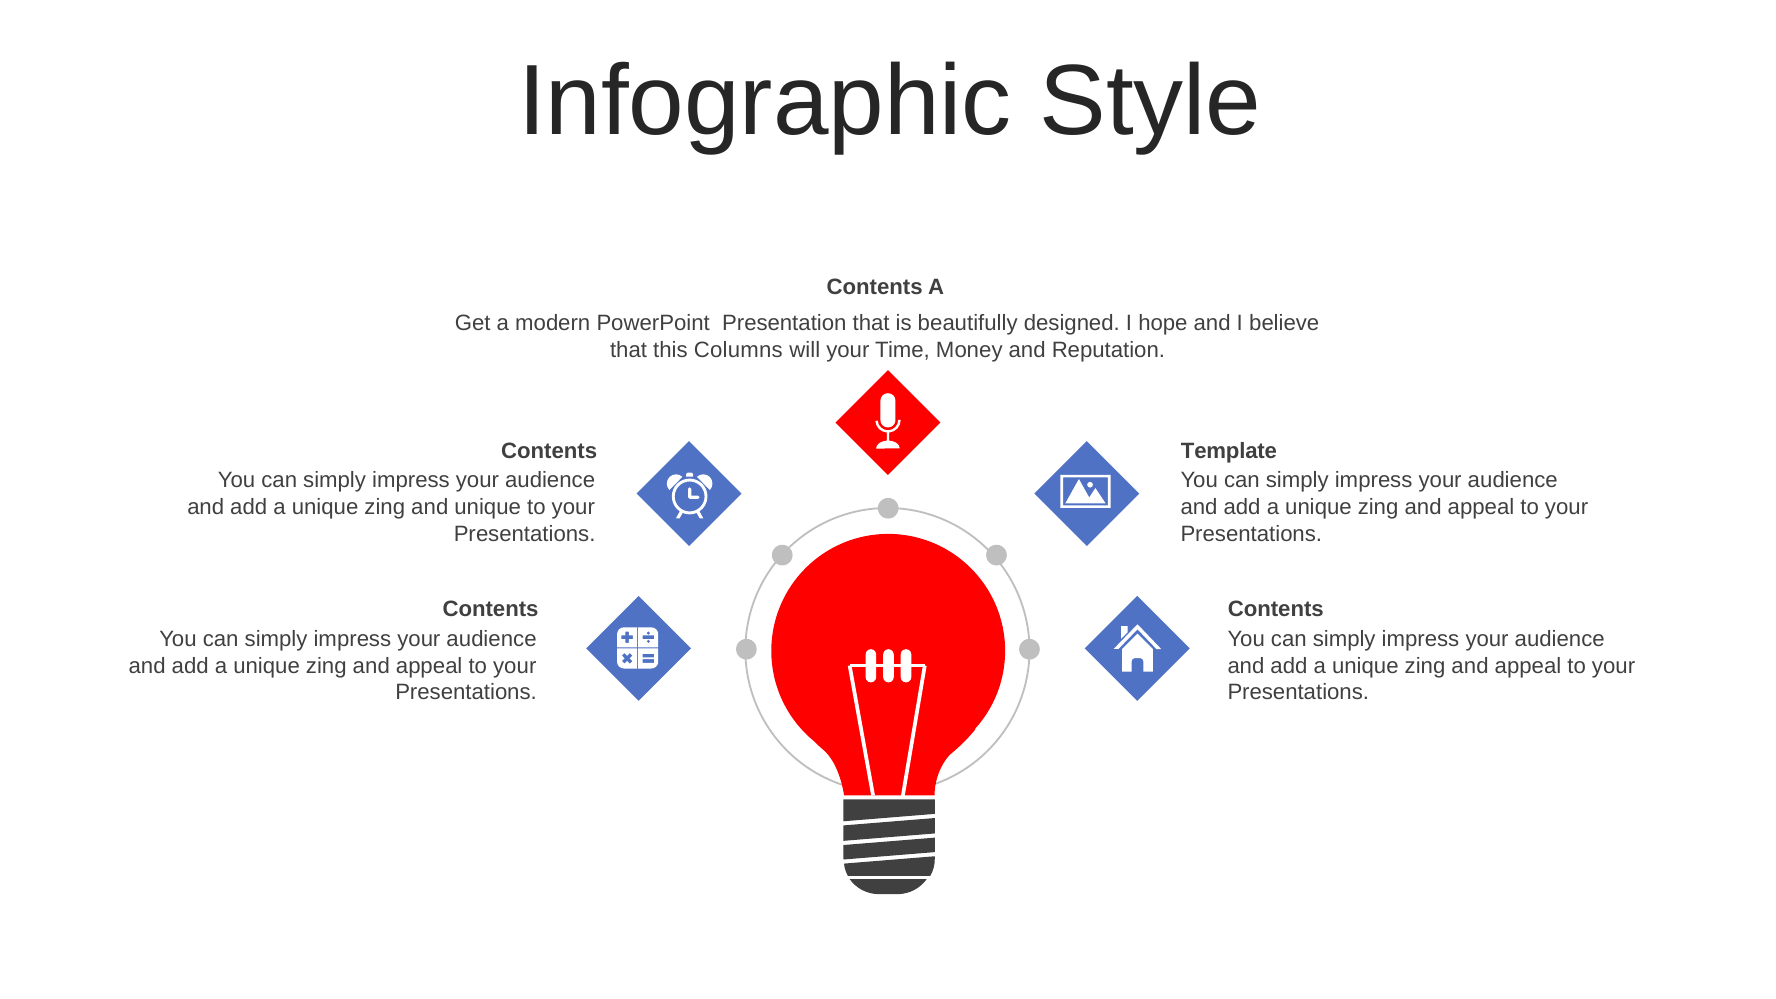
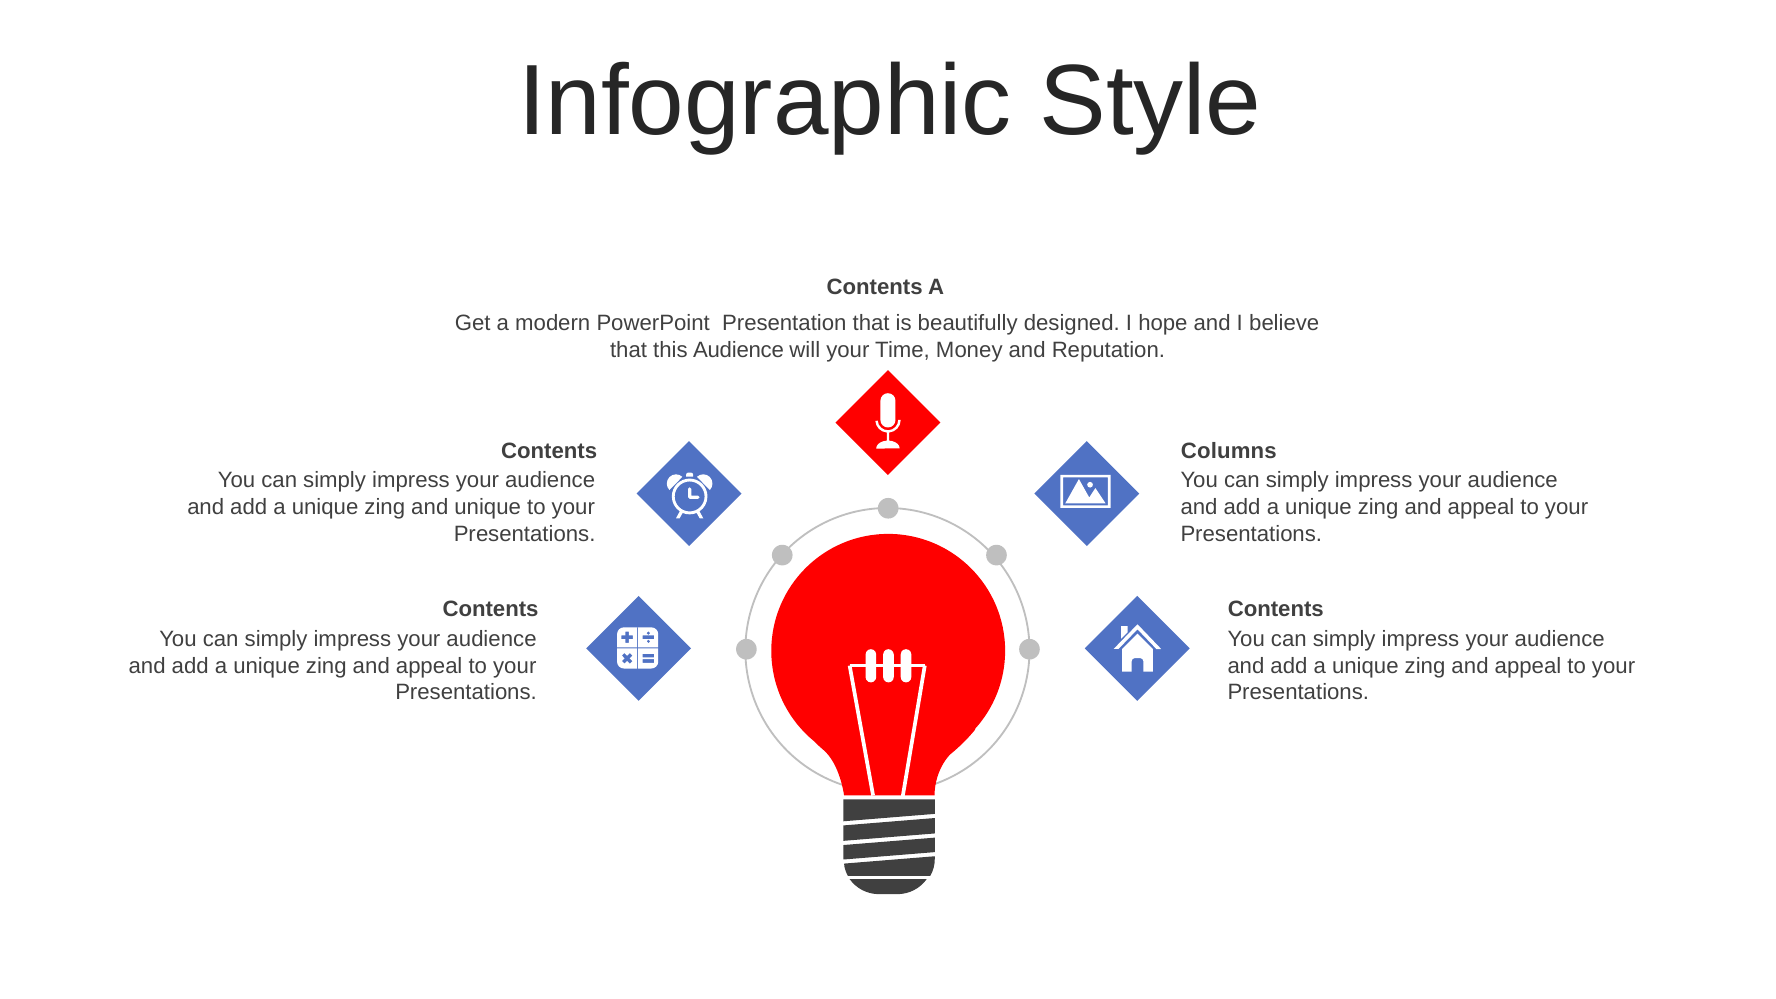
this Columns: Columns -> Audience (738, 350)
Template: Template -> Columns (1229, 451)
